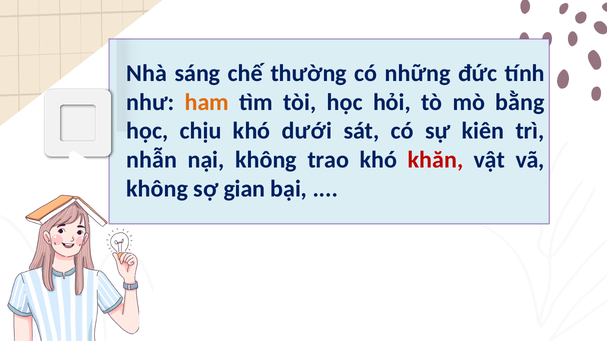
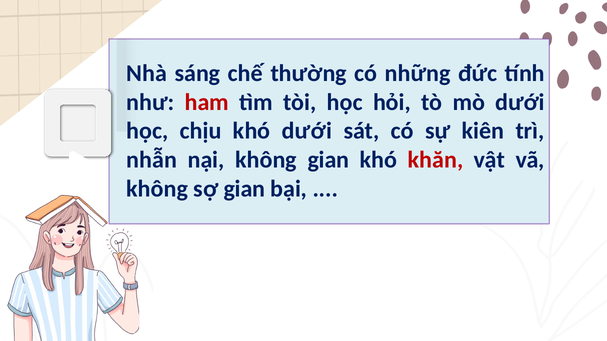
ham colour: orange -> red (207, 102)
mò bằng: bằng -> dưới (520, 102)
không trao: trao -> gian (328, 160)
